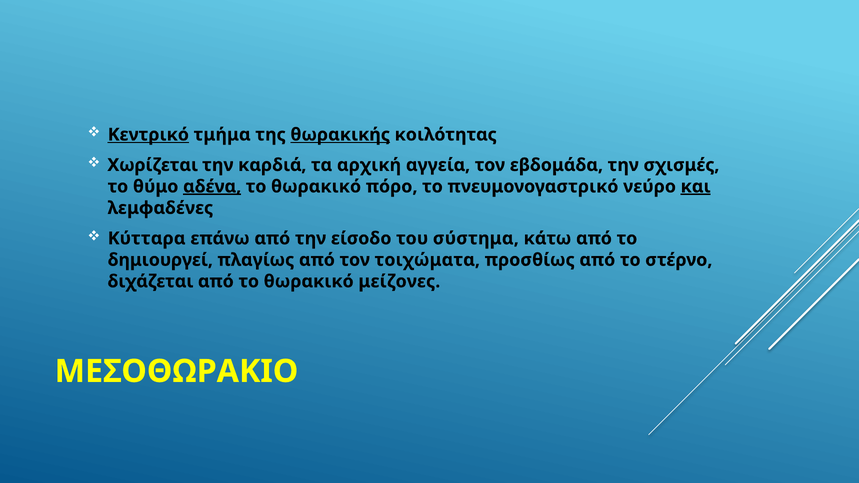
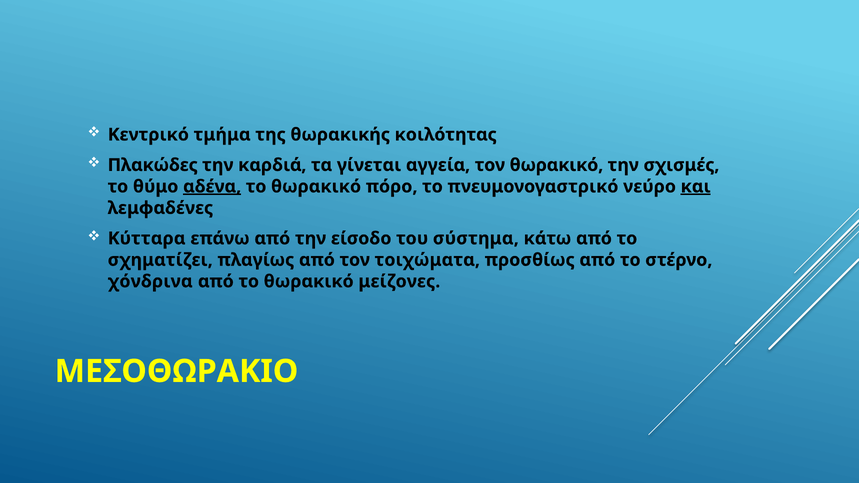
Κεντρικό underline: present -> none (148, 135)
θωρακικής underline: present -> none (340, 135)
Χωρίζεται: Χωρίζεται -> Πλακώδες (153, 165)
αρχική: αρχική -> γίνεται (369, 165)
τον εβδομάδα: εβδομάδα -> θωρακικό (556, 165)
δημιουργεί: δημιουργεί -> σχηματίζει (160, 260)
διχάζεται: διχάζεται -> χόνδρινα (150, 282)
